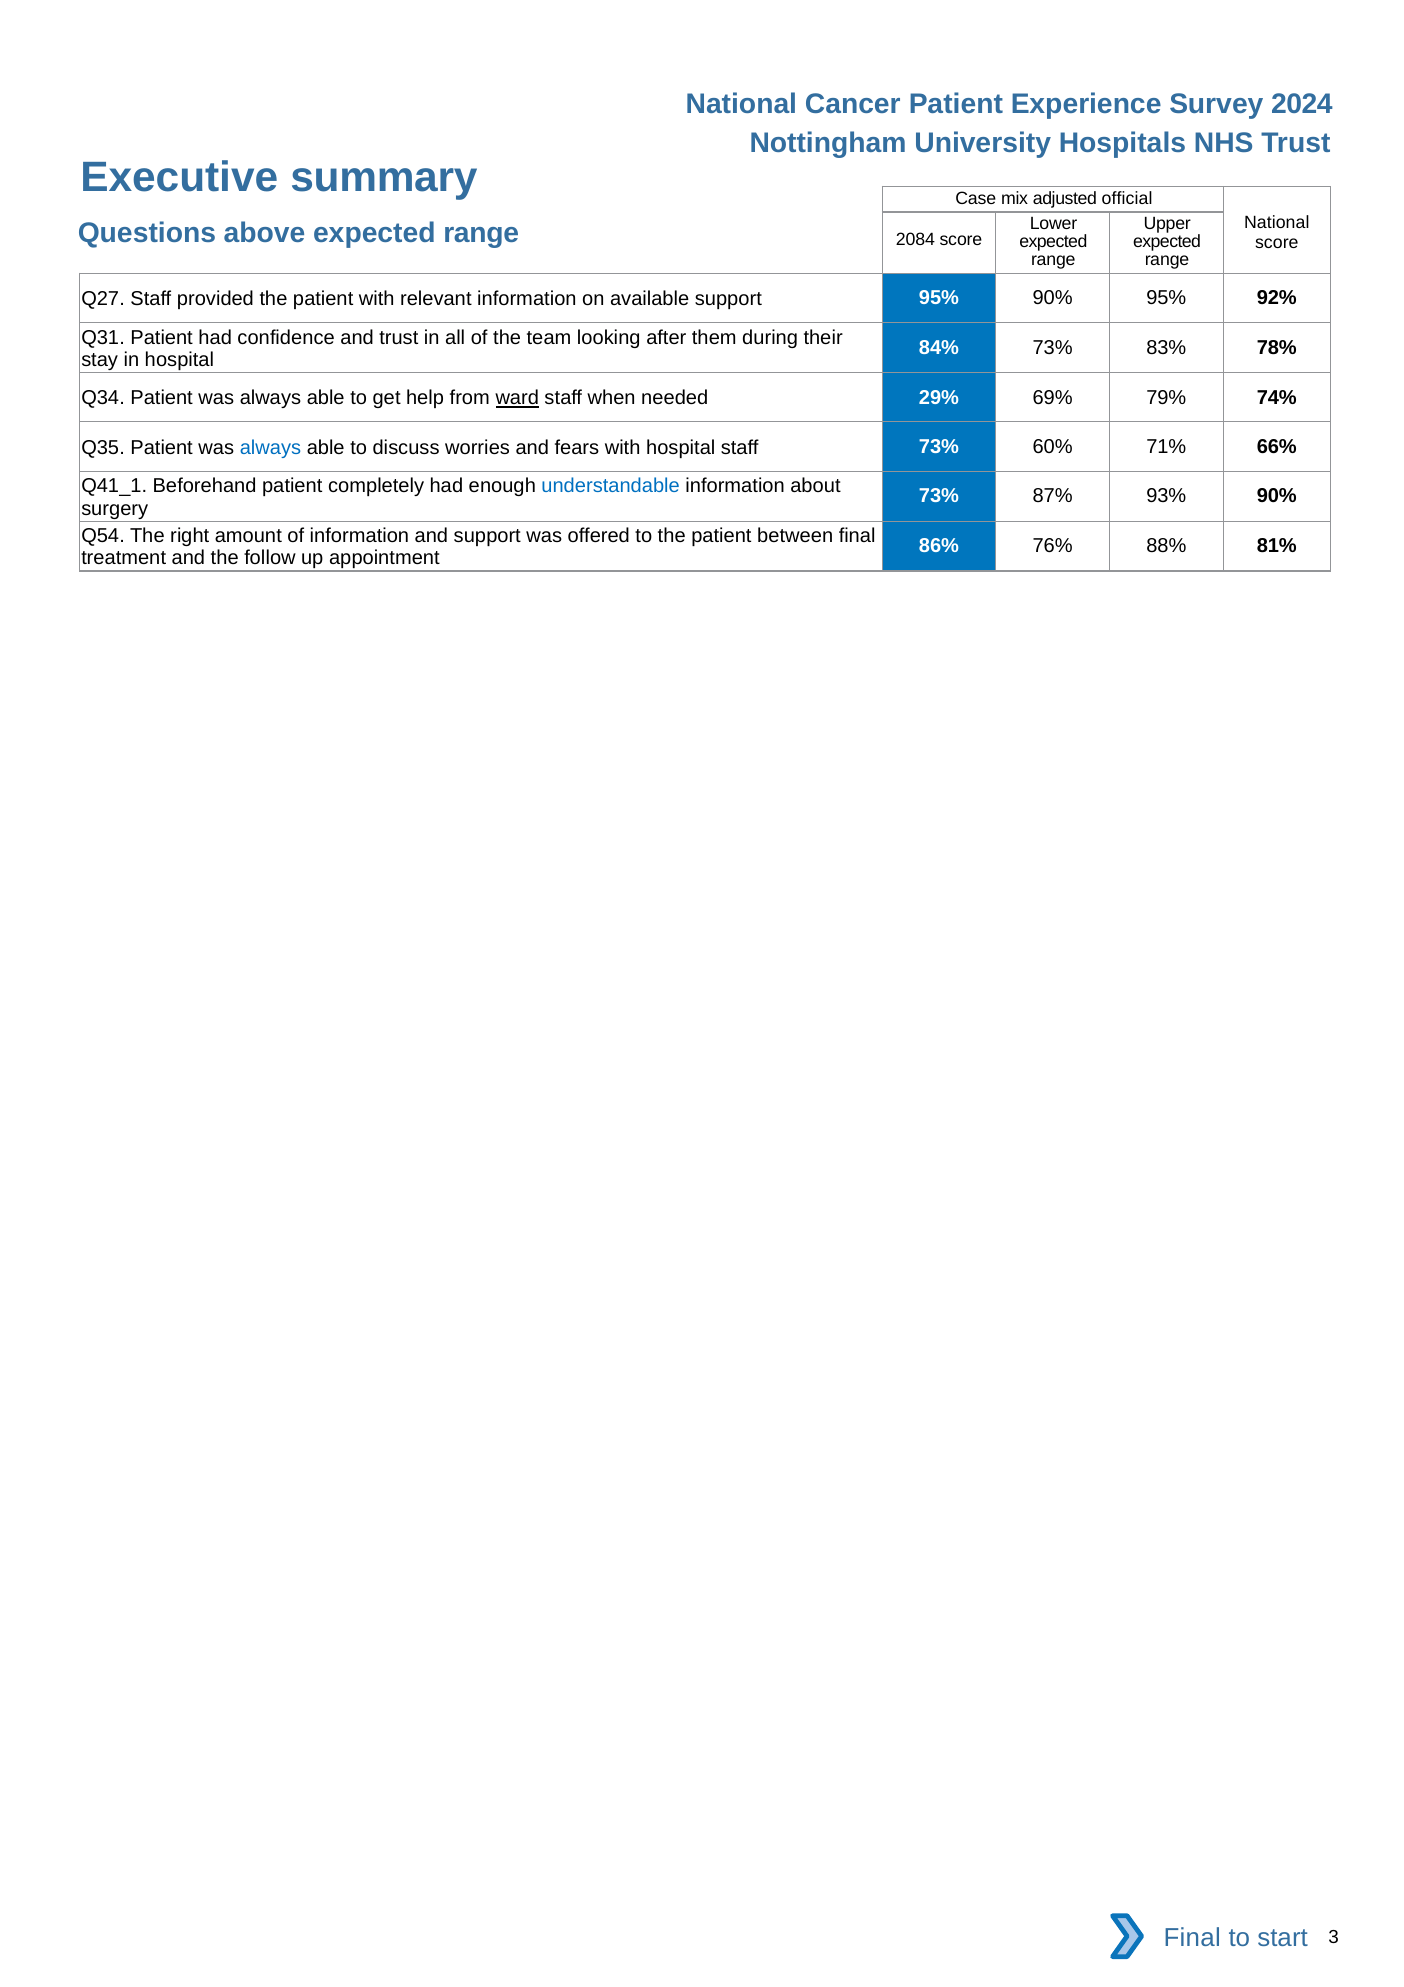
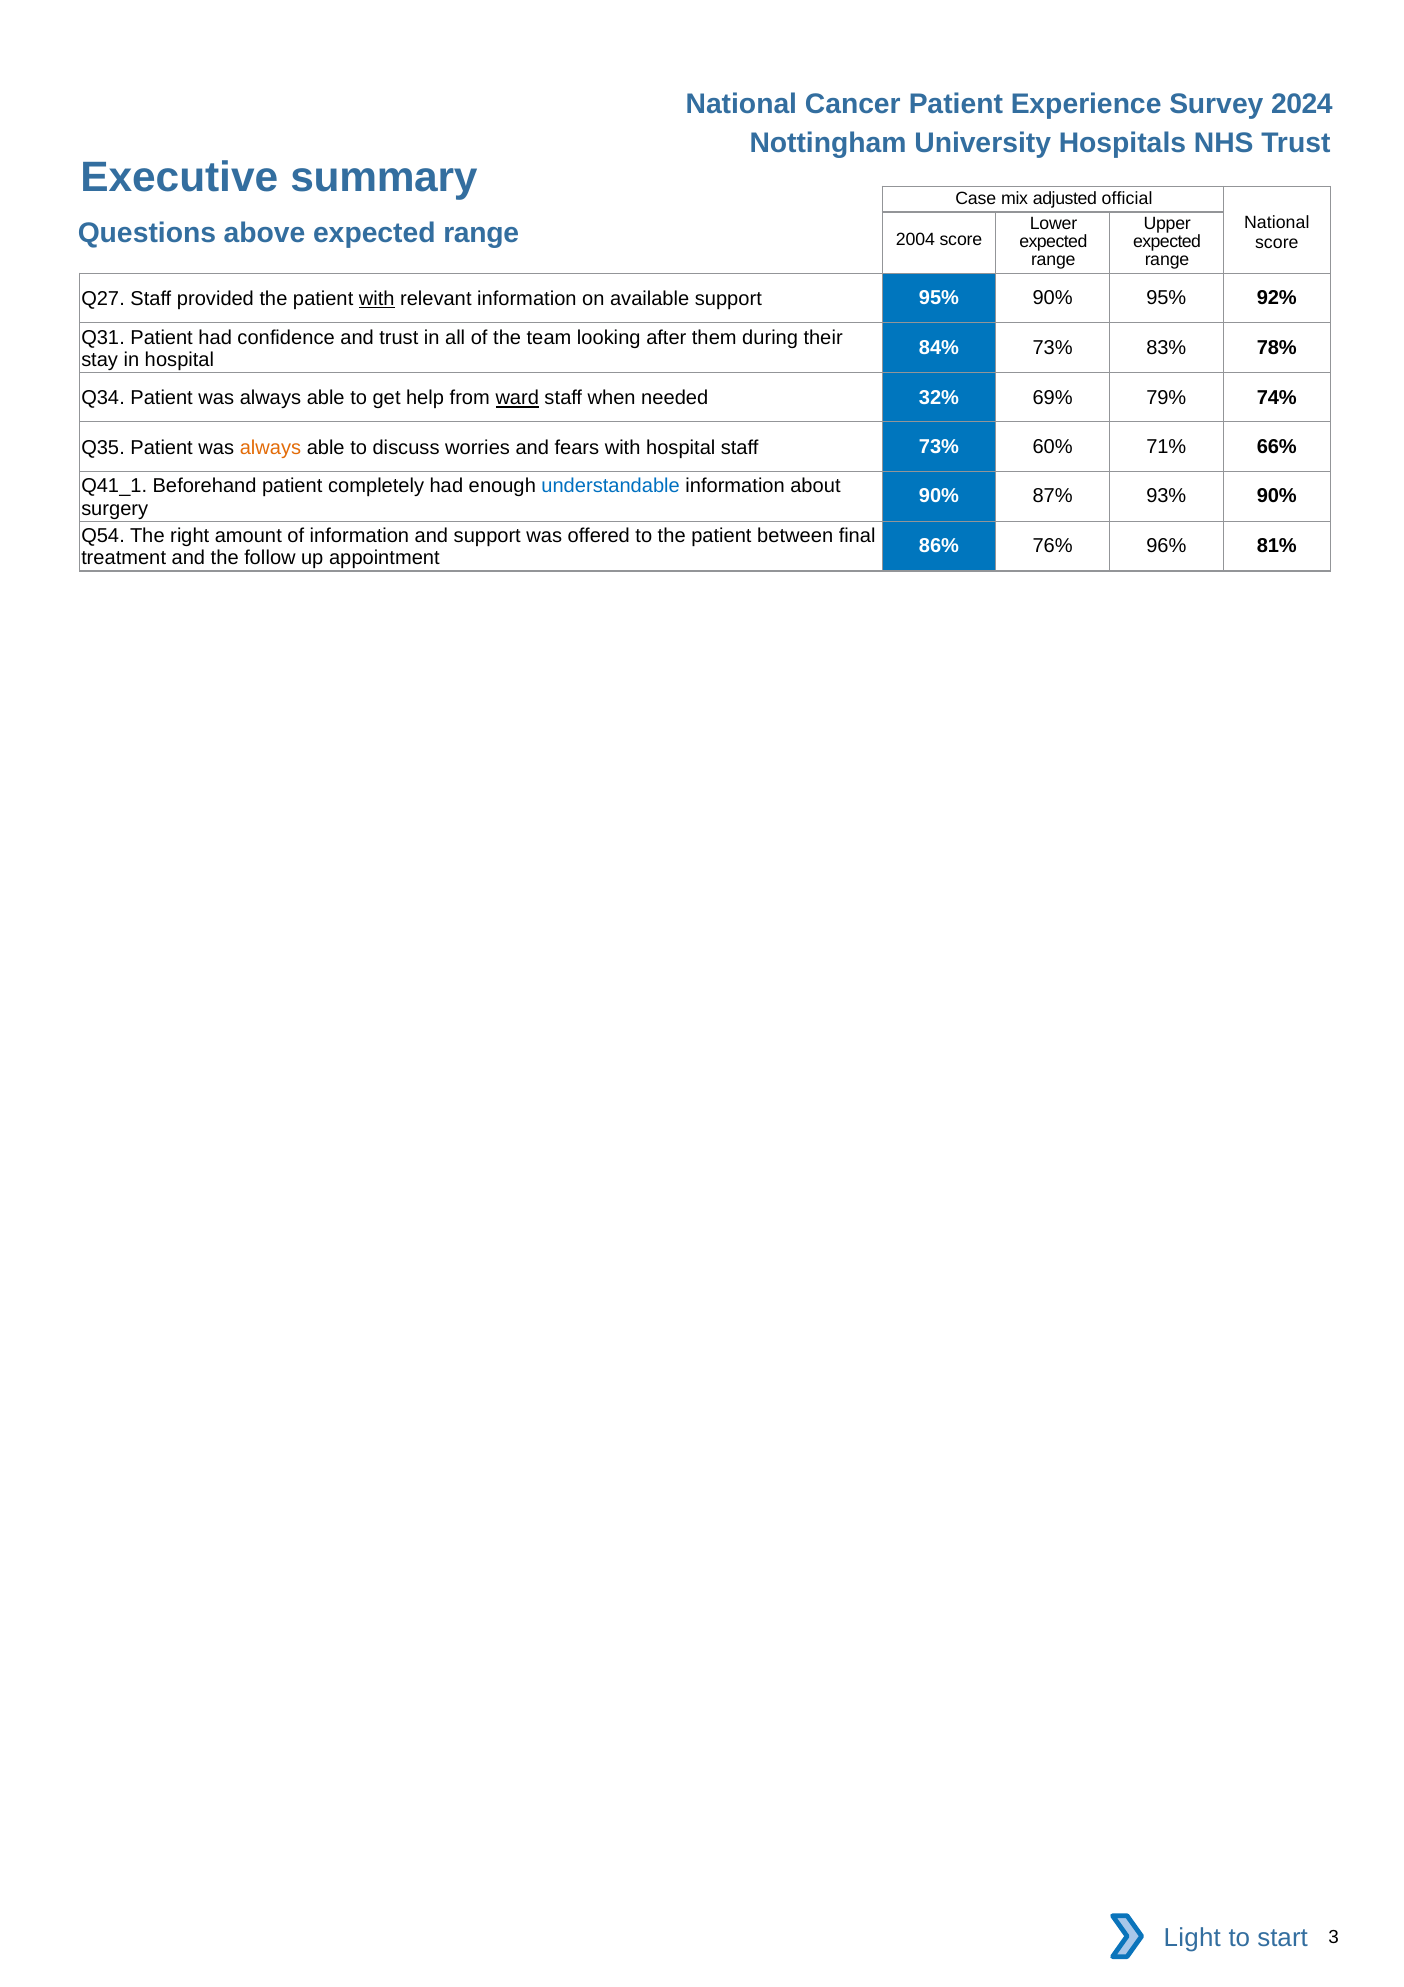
2084: 2084 -> 2004 (915, 240)
with underline: none -> present (377, 299)
29%: 29% -> 32% (939, 397)
always colour: blue -> orange (270, 448)
73%: 73% -> 90% (939, 496)
88%: 88% -> 96% (1166, 546)
Final: Final -> Light (1192, 1938)
